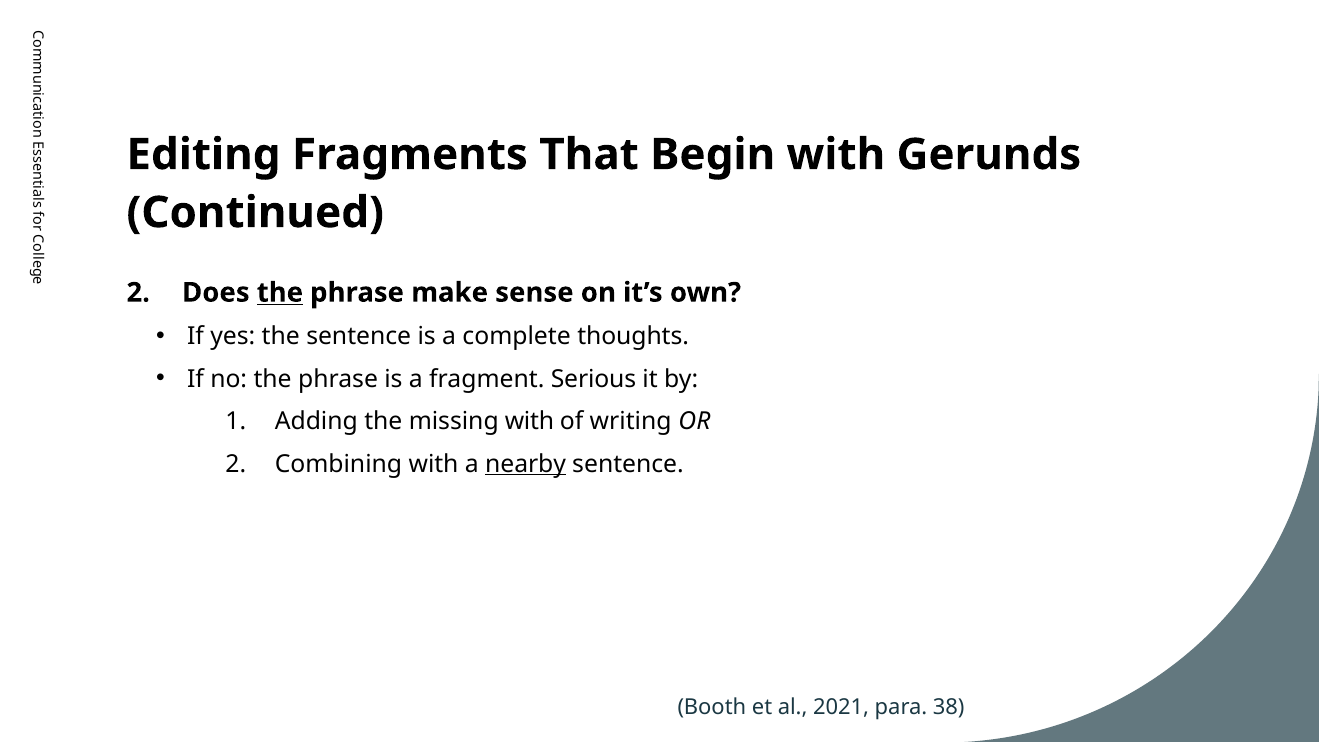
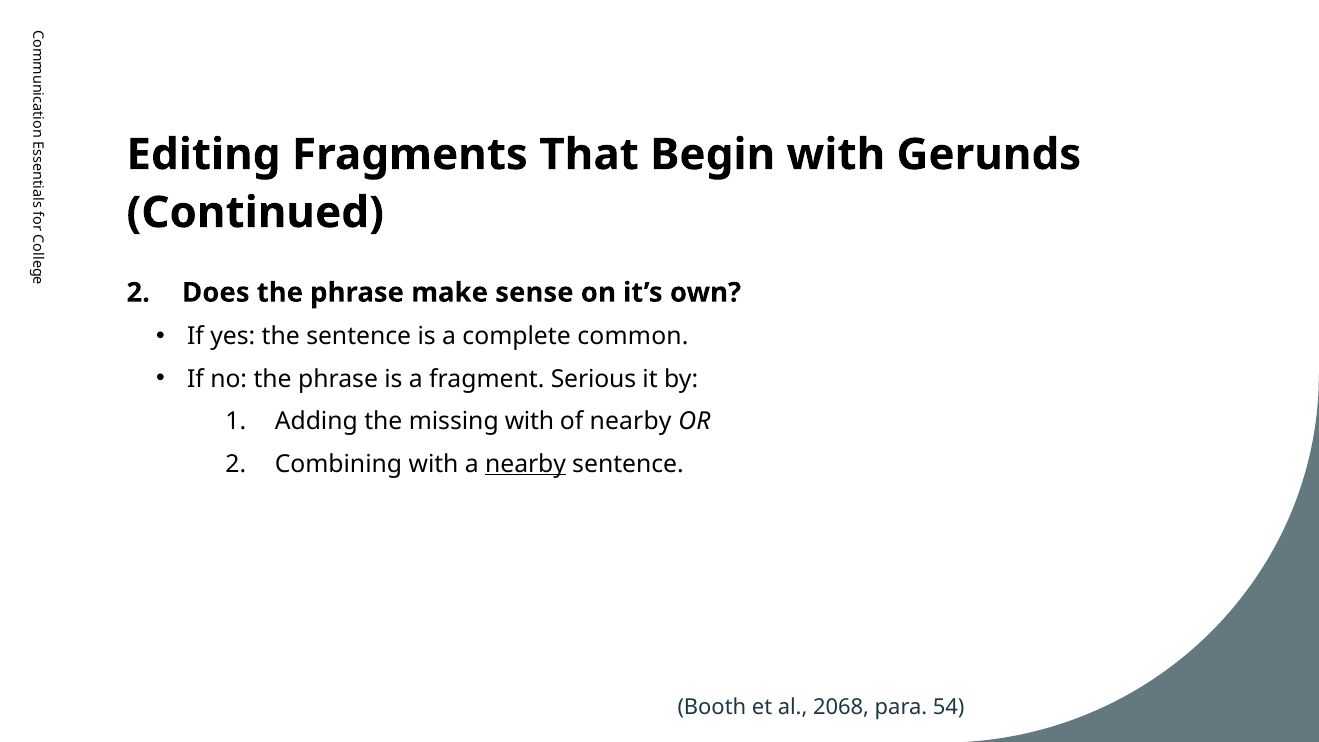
the underline: present -> none (280, 293)
thoughts: thoughts -> common (633, 336)
of writing: writing -> nearby (631, 421)
2021: 2021 -> 2068 (841, 707)
38: 38 -> 54 (949, 707)
